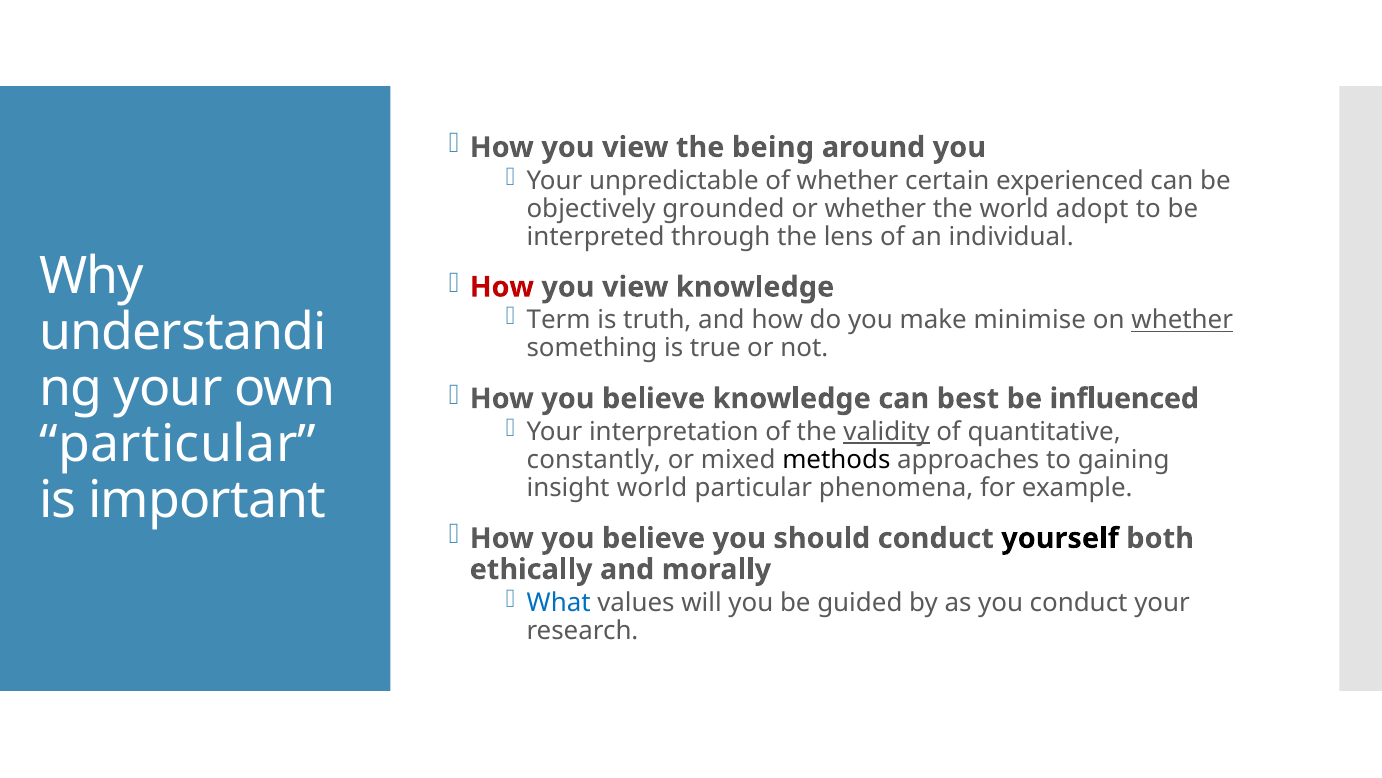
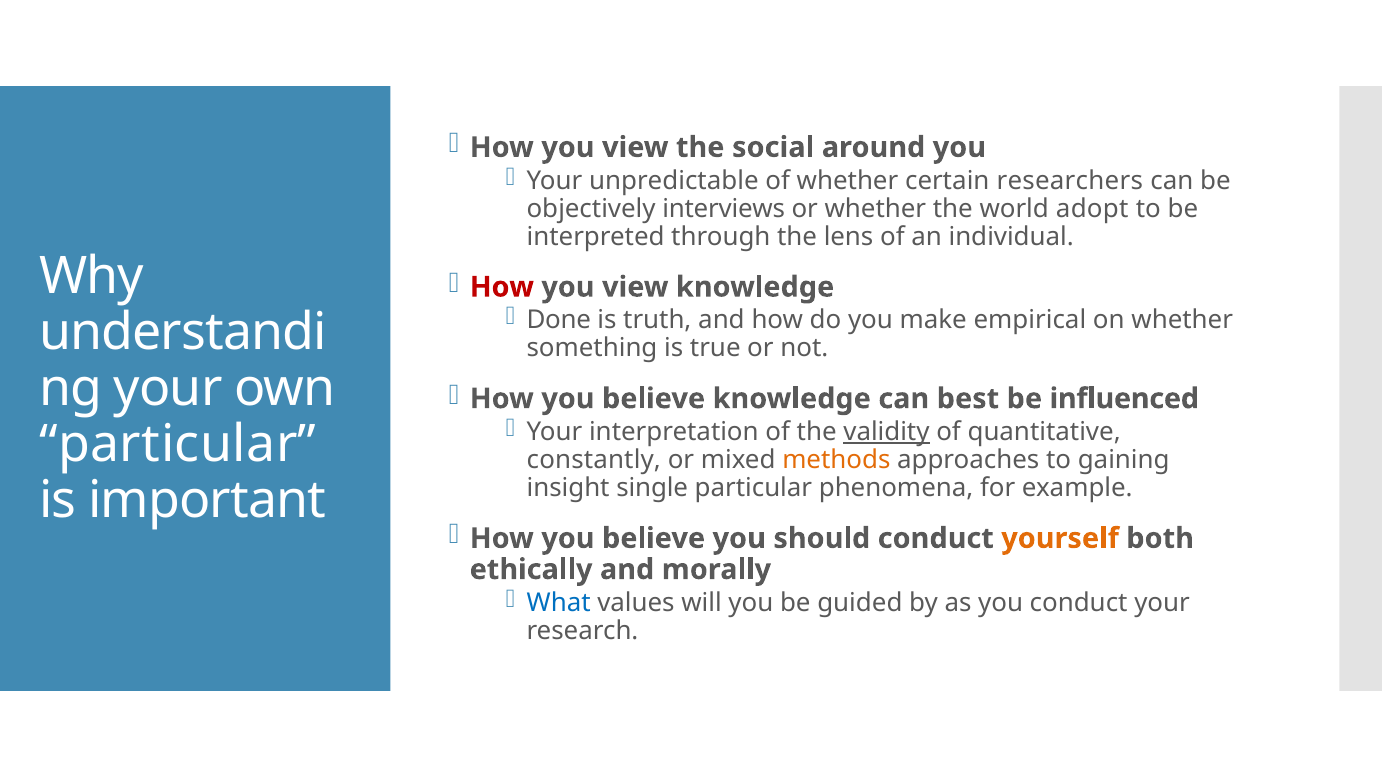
being: being -> social (773, 147)
experienced: experienced -> researchers (1070, 180)
grounded: grounded -> interviews (724, 208)
Term: Term -> Done (559, 320)
minimise: minimise -> empirical (1030, 320)
whether underline: present -> none (1182, 320)
methods colour: black -> orange (836, 460)
insight world: world -> single (652, 488)
yourself colour: black -> orange (1060, 538)
